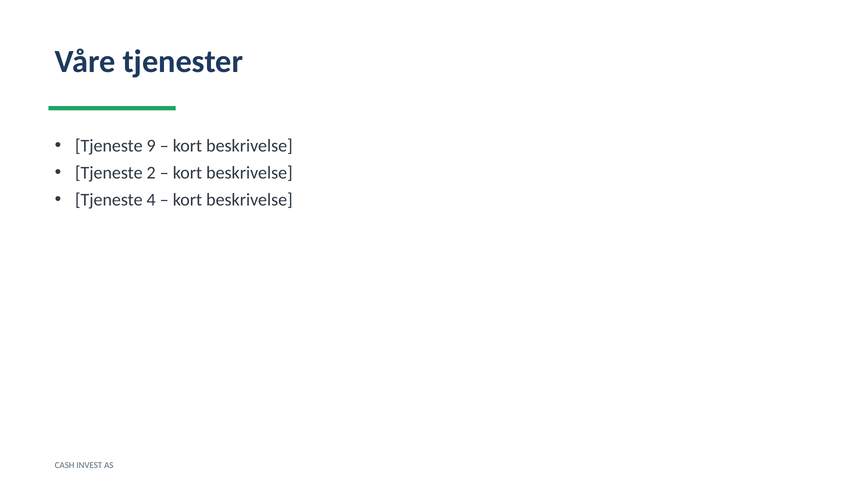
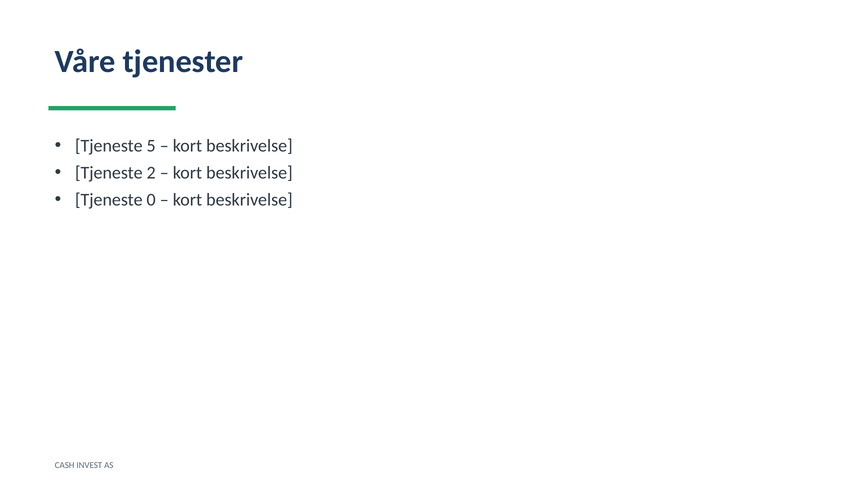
9: 9 -> 5 (151, 146)
4: 4 -> 0 (151, 200)
